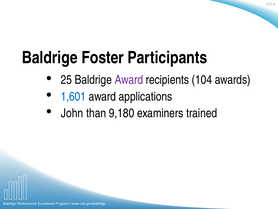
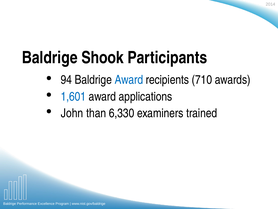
Foster: Foster -> Shook (103, 58)
25: 25 -> 94 (66, 80)
Award colour: purple -> blue (129, 80)
104: 104 -> 710 (202, 80)
9,180: 9,180 -> 6,330 (122, 113)
